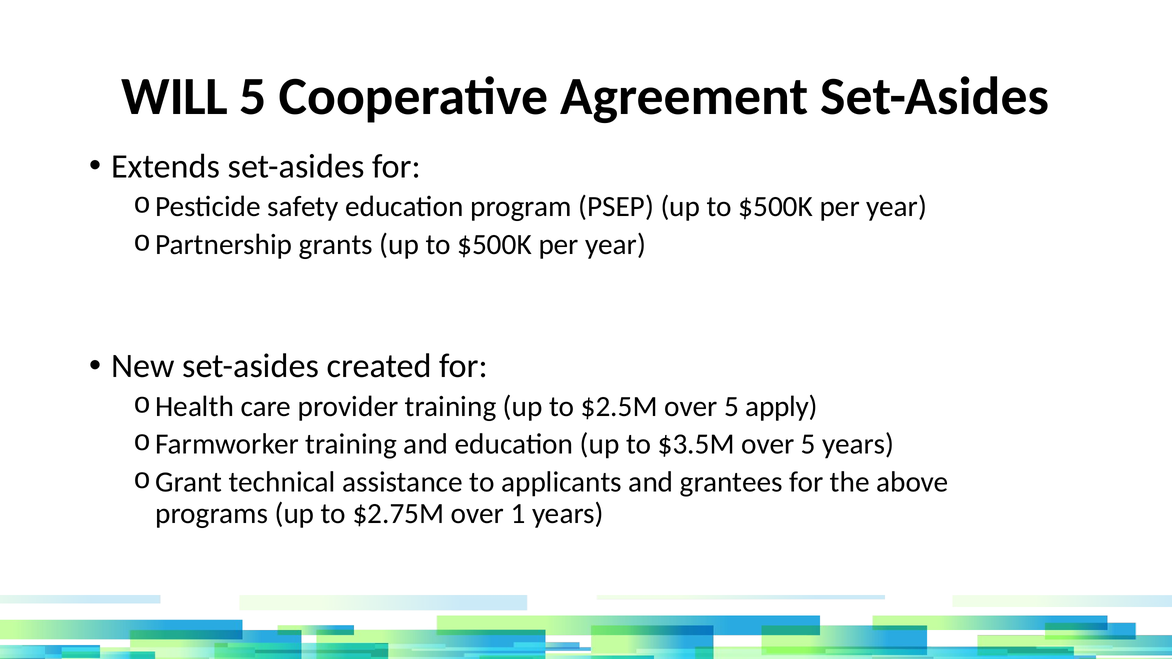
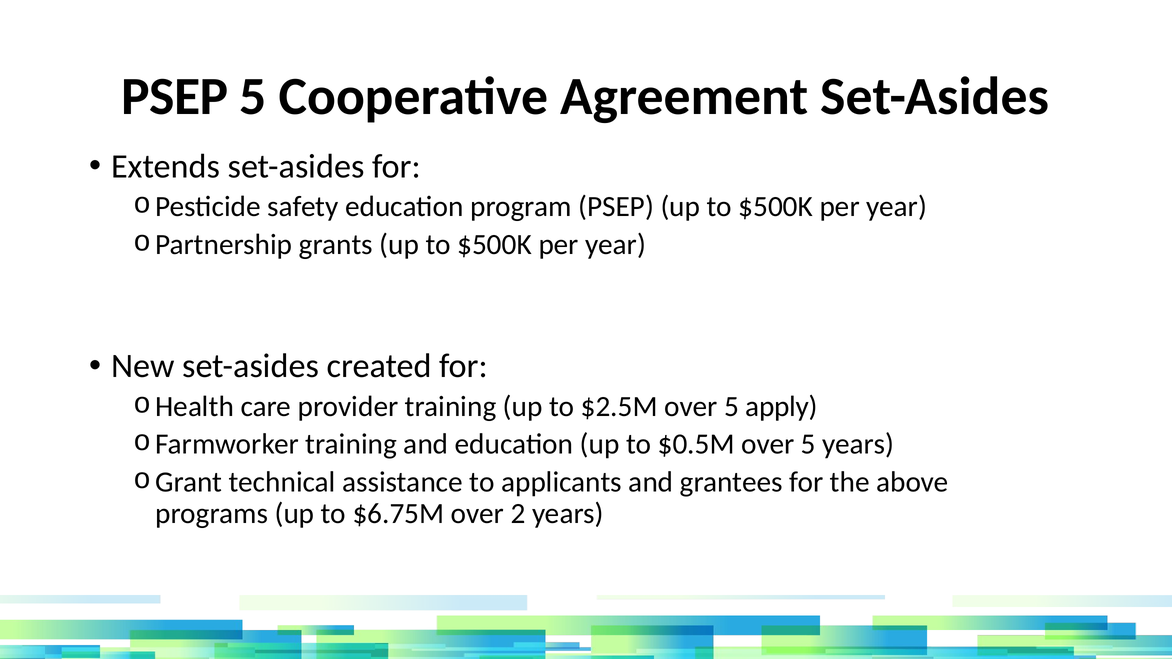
WILL: WILL -> PSEP (175, 97)
$3.5M: $3.5M -> $0.5M (696, 444)
$2.75M: $2.75M -> $6.75M (398, 514)
1: 1 -> 2 (518, 514)
